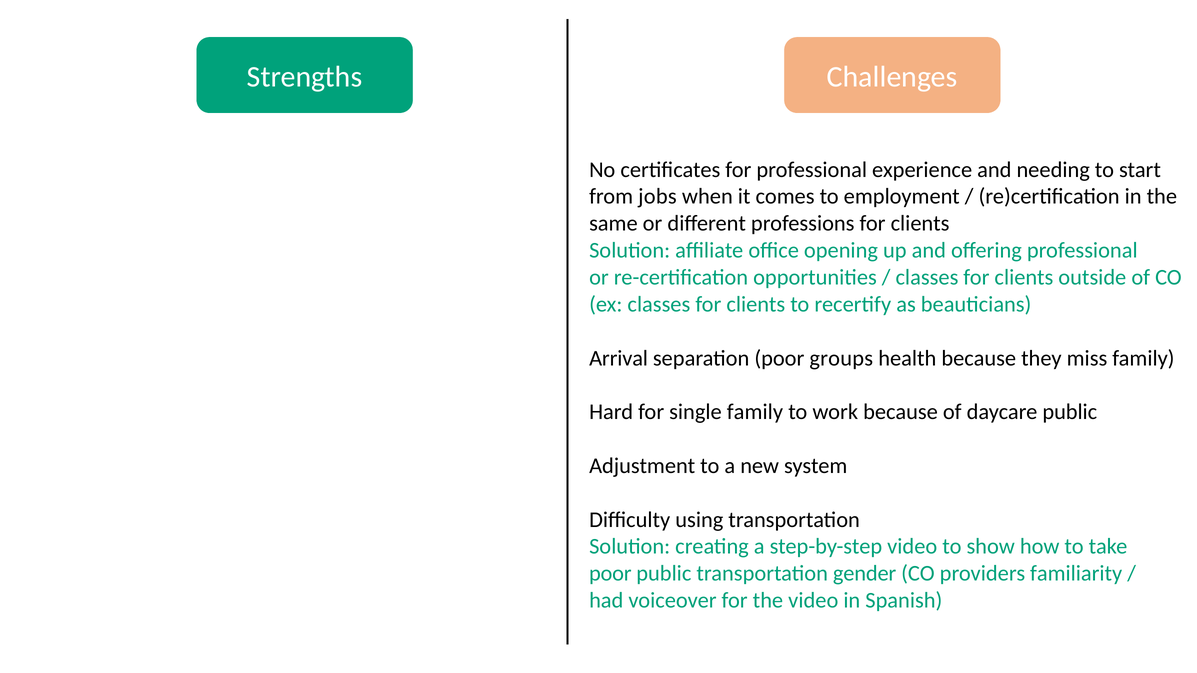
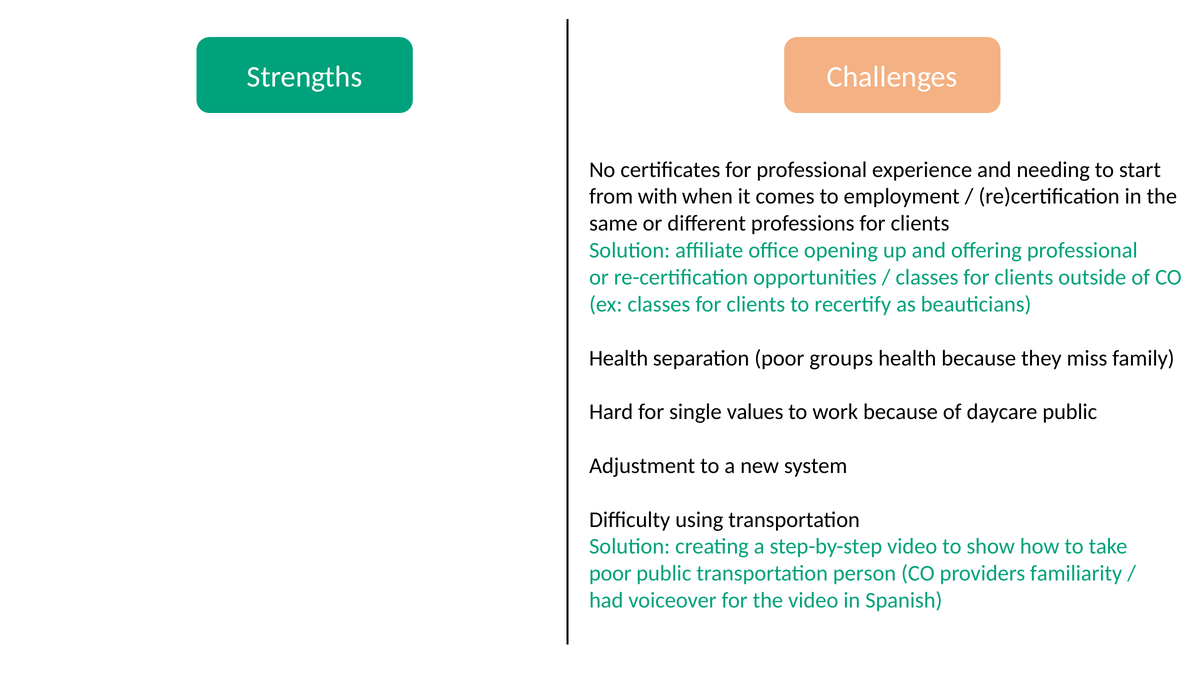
jobs: jobs -> with (658, 197)
Arrival: Arrival -> Health (619, 358)
single family: family -> values (755, 412)
gender: gender -> person (865, 574)
